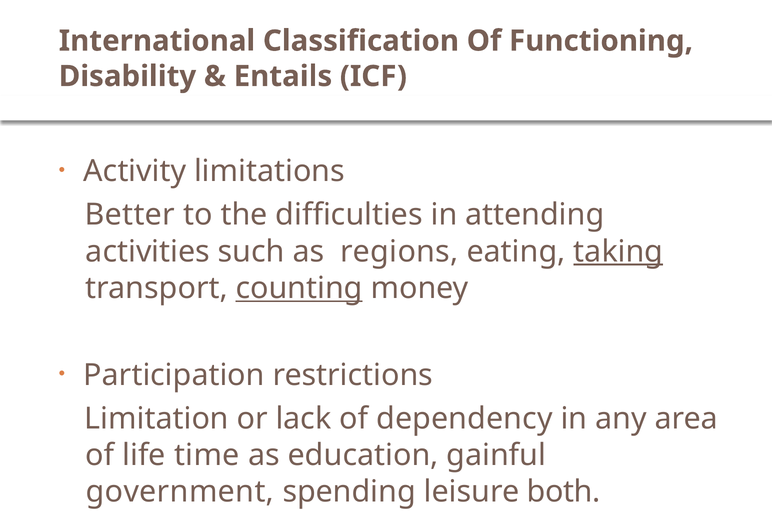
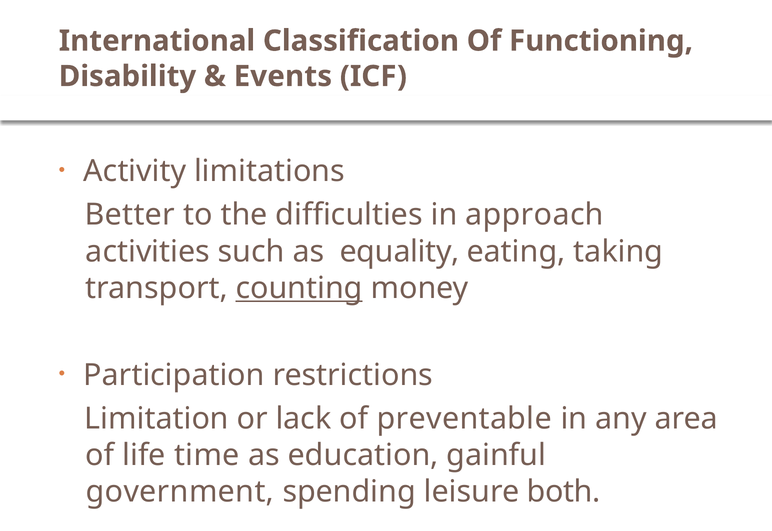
Entails: Entails -> Events (283, 76)
attending: attending -> approach (535, 215)
regions: regions -> equality (400, 252)
taking underline: present -> none (618, 252)
dependency: dependency -> preventable (464, 419)
